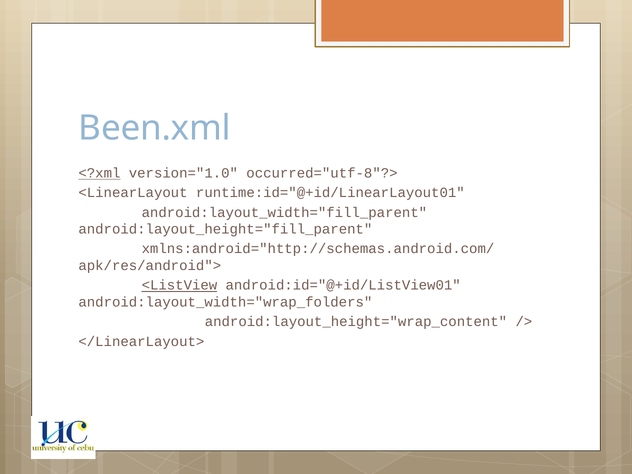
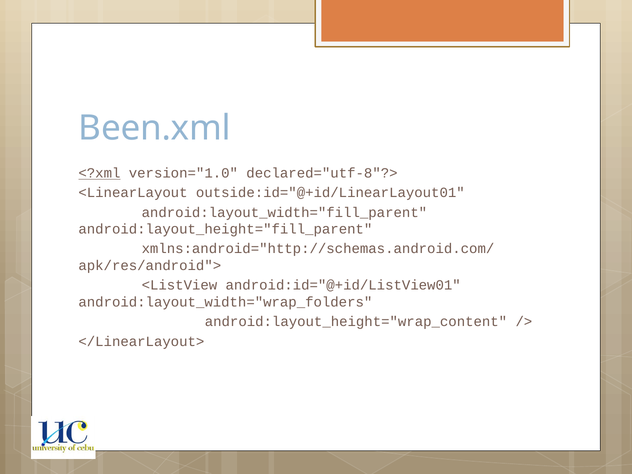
occurred="utf-8"?>: occurred="utf-8"?> -> declared="utf-8"?> (322, 173)
runtime:id="@+id/LinearLayout01: runtime:id="@+id/LinearLayout01 -> outside:id="@+id/LinearLayout01 (330, 193)
<ListView underline: present -> none (179, 285)
